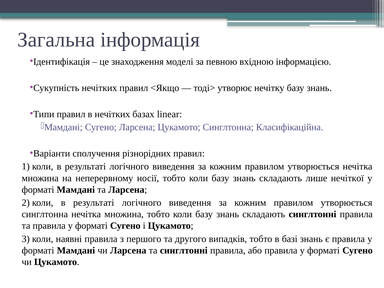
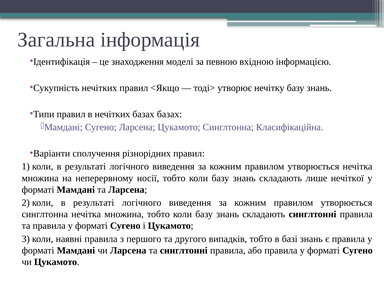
базах linear: linear -> базах (169, 114)
